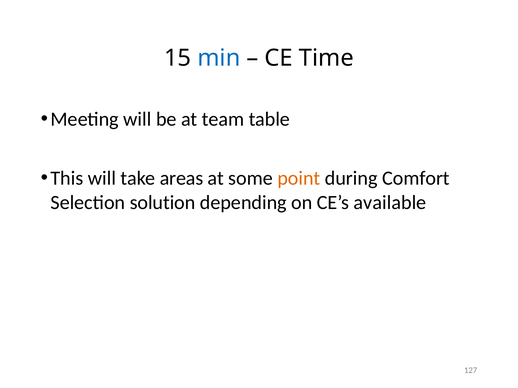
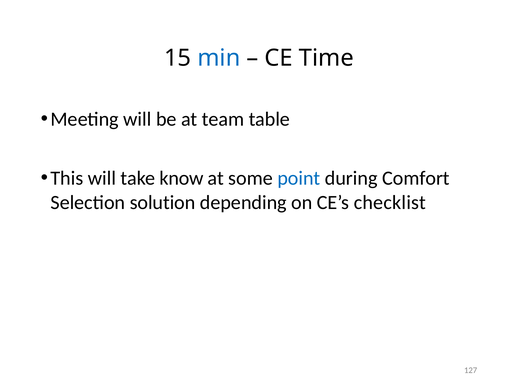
areas: areas -> know (182, 179)
point colour: orange -> blue (299, 179)
available: available -> checklist (390, 203)
